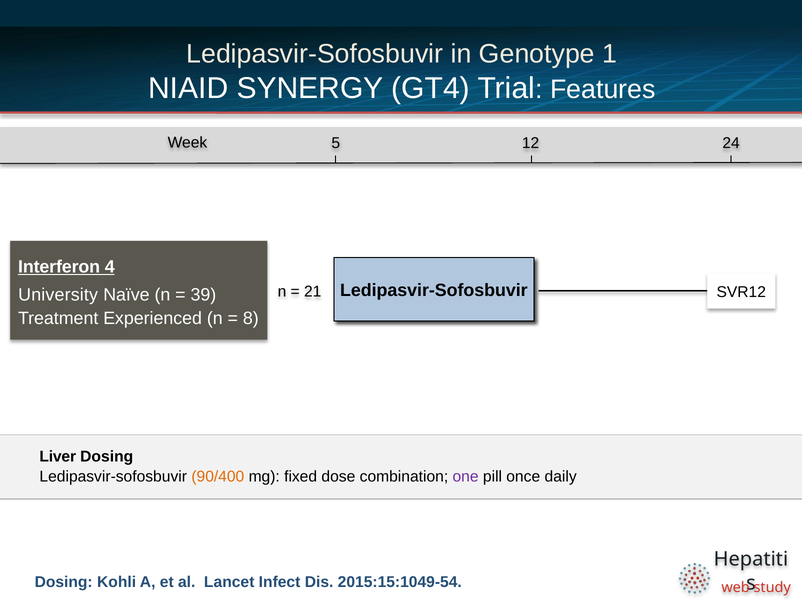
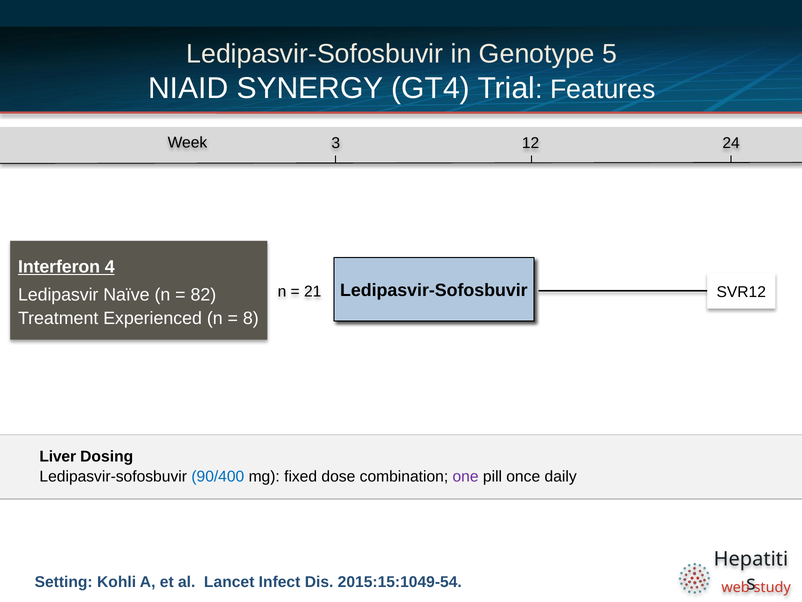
1: 1 -> 5 (610, 54)
5: 5 -> 3 (336, 143)
University: University -> Ledipasvir (58, 294)
39: 39 -> 82 (203, 294)
90/400 colour: orange -> blue (218, 476)
Dosing: Dosing -> Setting (64, 582)
